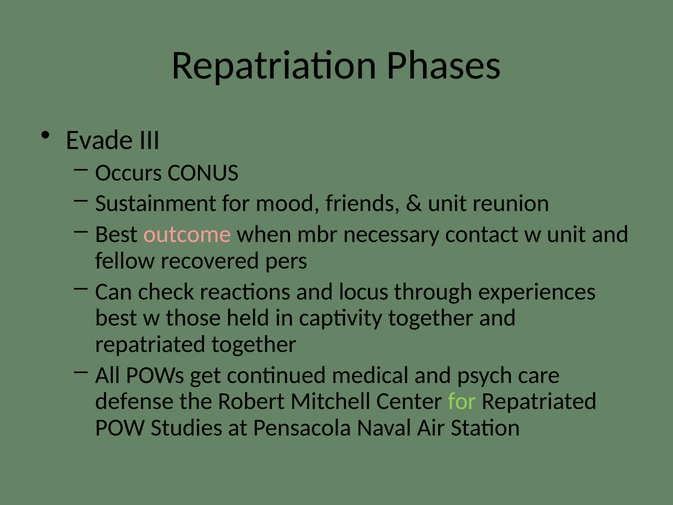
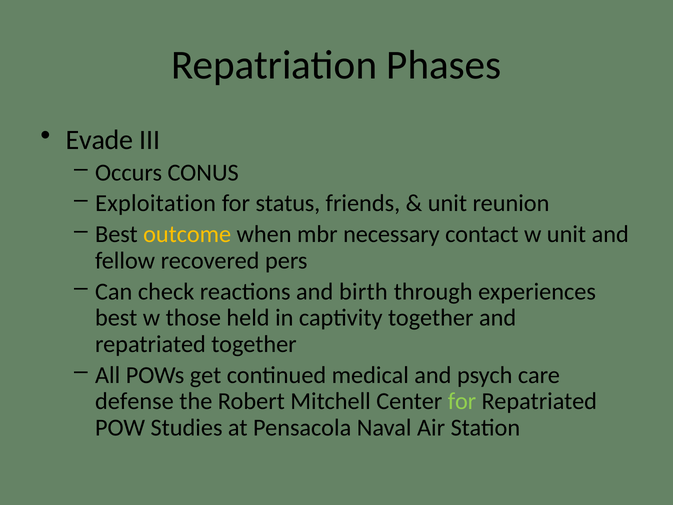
Sustainment: Sustainment -> Exploitation (156, 203)
mood: mood -> status (288, 203)
outcome colour: pink -> yellow (187, 234)
locus: locus -> birth (363, 291)
